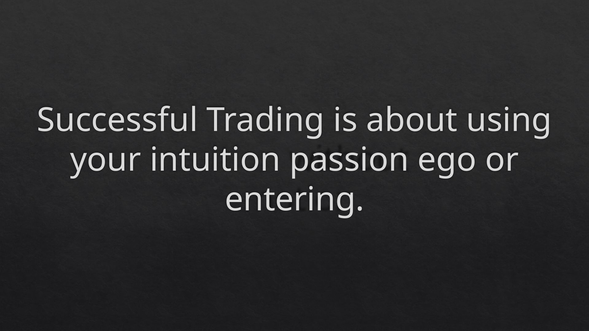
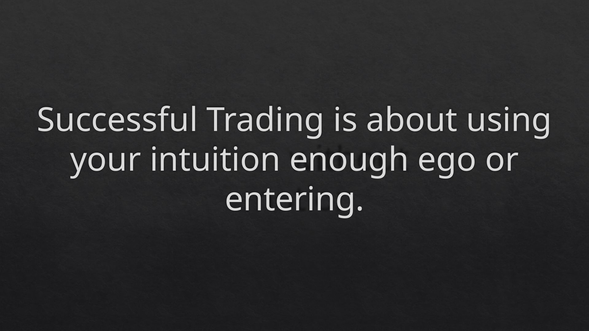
passion: passion -> enough (349, 160)
